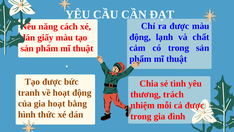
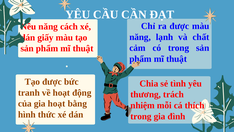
động: động -> năng (140, 37)
cá được: được -> thích (195, 105)
